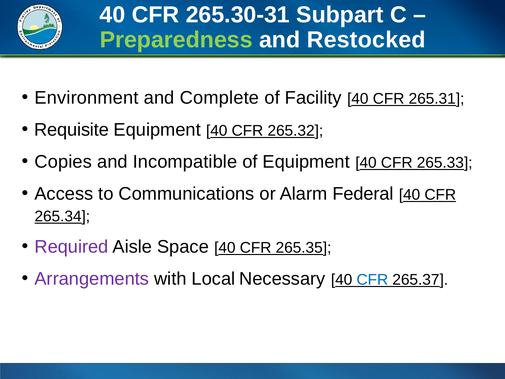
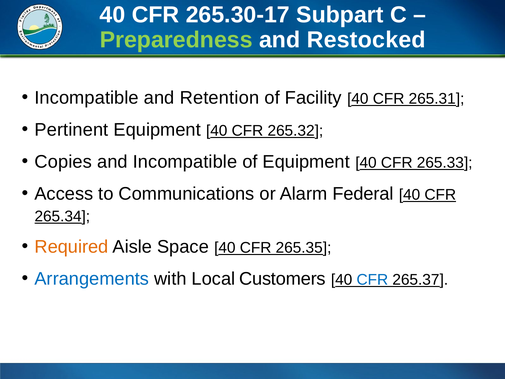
265.30-31: 265.30-31 -> 265.30-17 (238, 15)
Environment: Environment -> Incompatible (87, 98)
Complete: Complete -> Retention (219, 98)
Requisite: Requisite -> Pertinent (71, 130)
Required colour: purple -> orange (71, 247)
Arrangements colour: purple -> blue (92, 279)
Necessary: Necessary -> Customers (282, 279)
